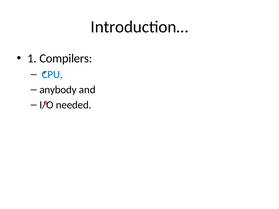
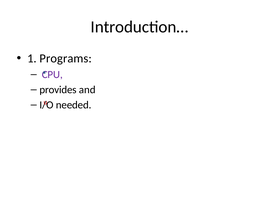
Compilers: Compilers -> Programs (66, 59)
CPU colour: blue -> purple (52, 75)
anybody: anybody -> provides (58, 90)
